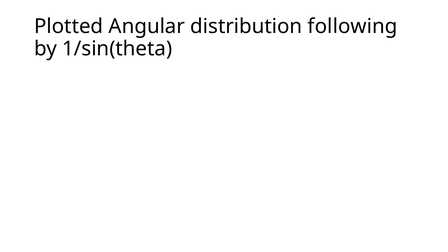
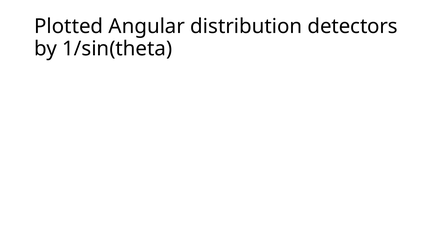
following: following -> detectors (353, 27)
